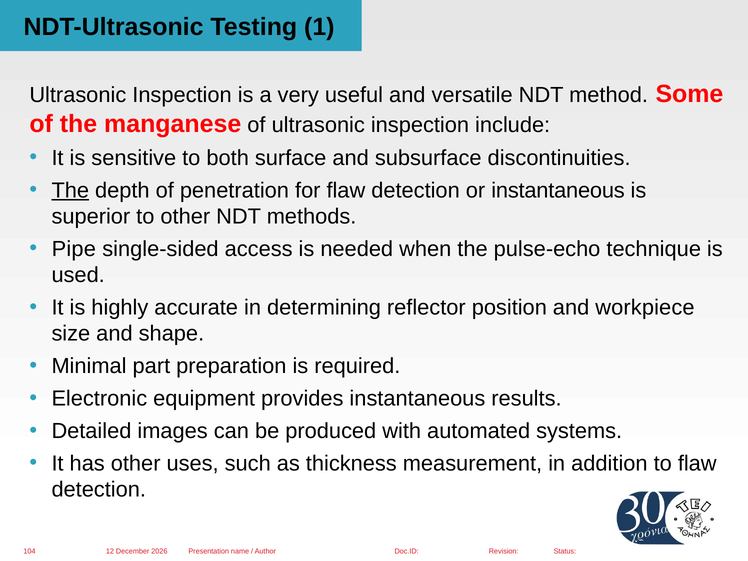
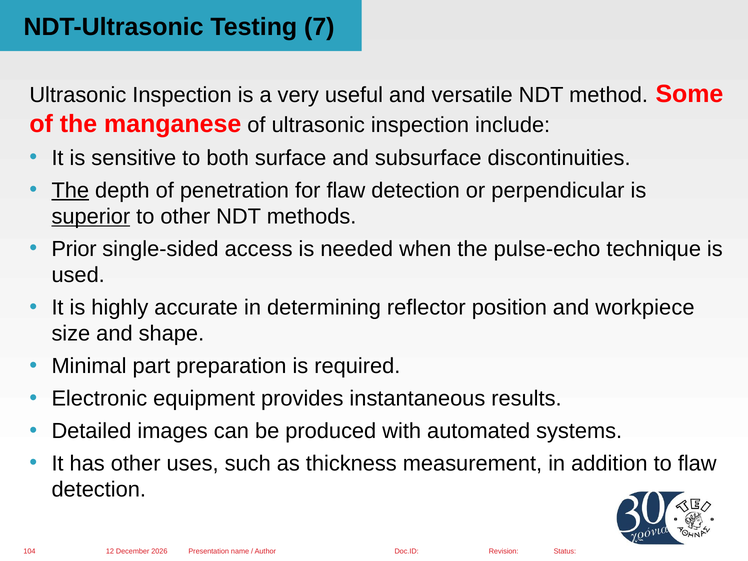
1: 1 -> 7 (319, 27)
or instantaneous: instantaneous -> perpendicular (558, 190)
superior underline: none -> present (91, 217)
Pipe: Pipe -> Prior (74, 249)
